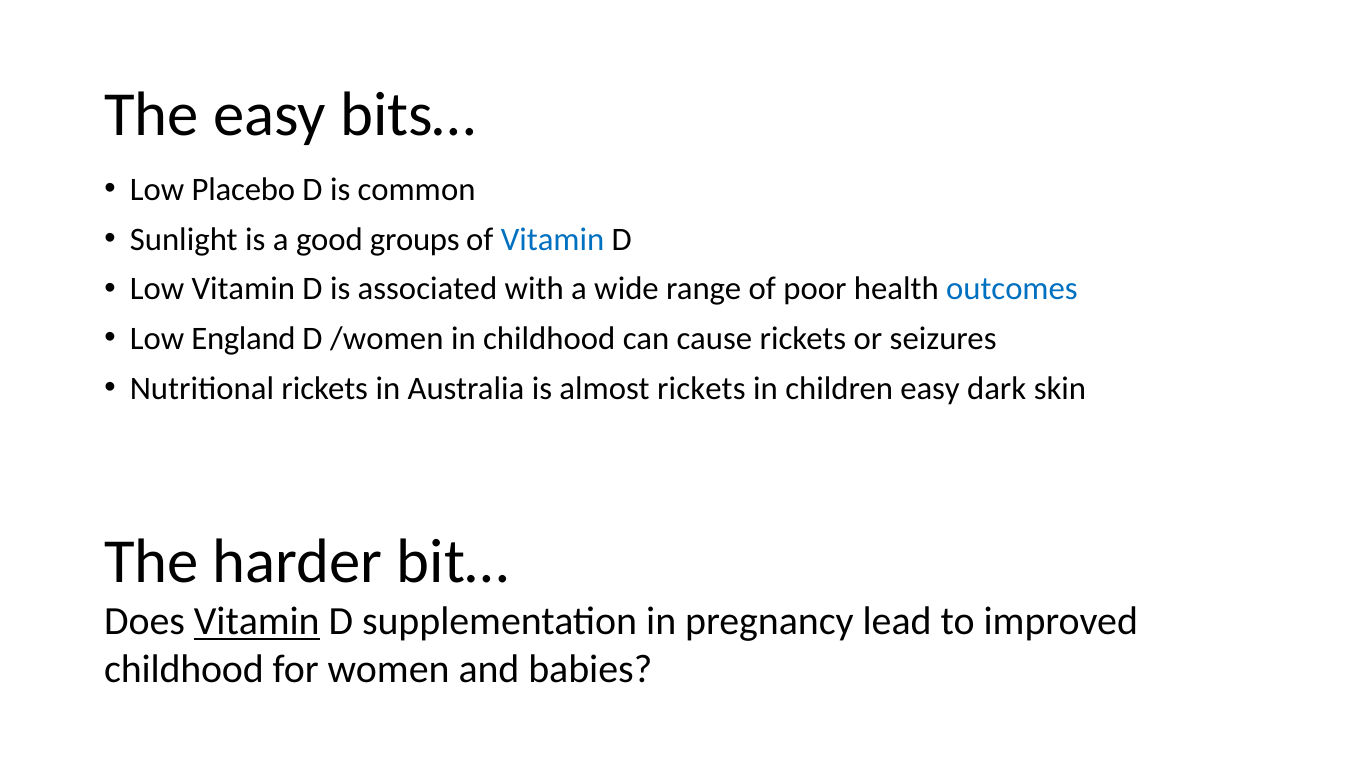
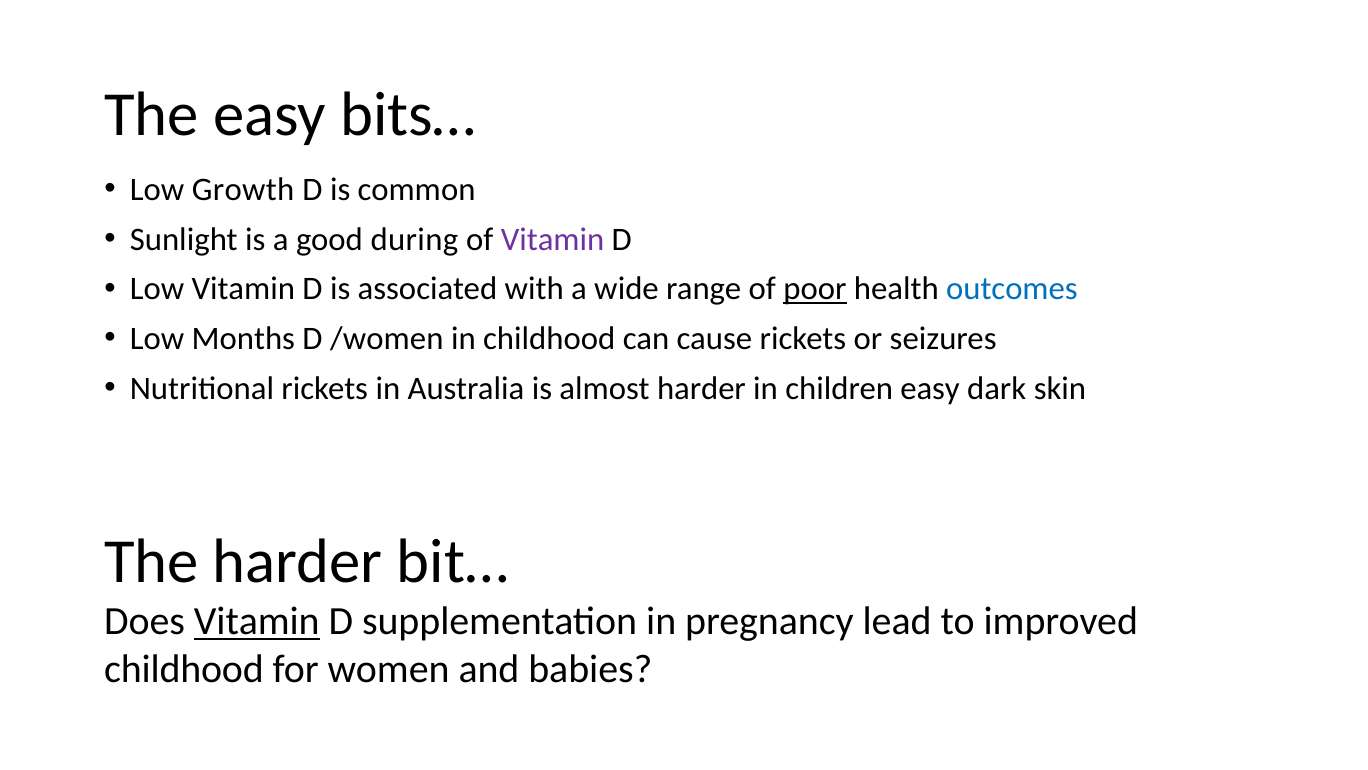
Placebo: Placebo -> Growth (243, 189)
groups: groups -> during (414, 239)
Vitamin colour: blue -> purple (553, 239)
poor underline: none -> present (815, 289)
England: England -> Months (243, 338)
almost rickets: rickets -> harder (701, 388)
